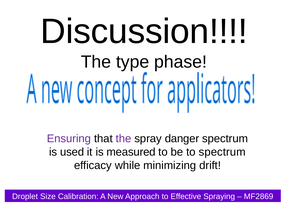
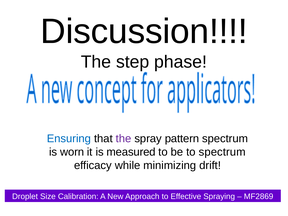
type: type -> step (133, 62)
Ensuring colour: purple -> blue (69, 139)
danger: danger -> pattern (182, 139)
used: used -> worn (72, 152)
